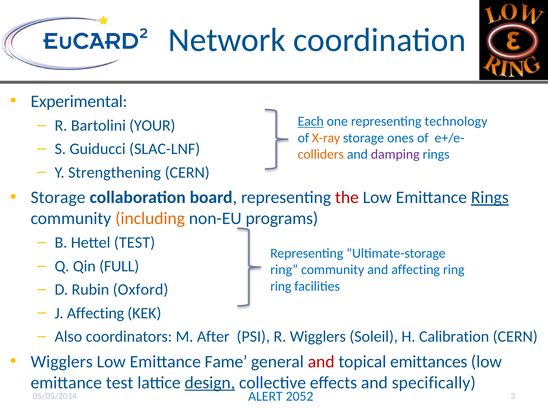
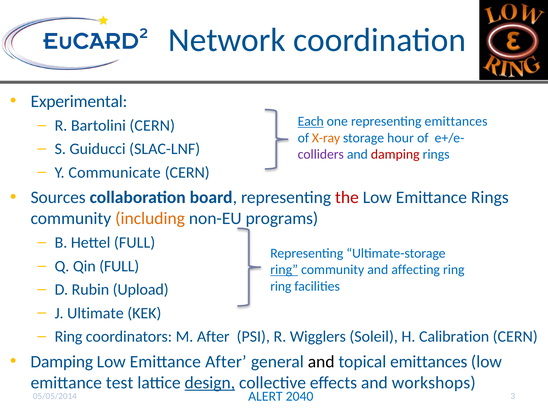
representing technology: technology -> emittances (456, 121)
Bartolini YOUR: YOUR -> CERN (152, 125)
ones: ones -> hour (401, 138)
colliders colour: orange -> purple (321, 154)
damping colour: purple -> red (395, 154)
Strengthening: Strengthening -> Communicate (115, 172)
Storage: Storage -> Sources (58, 197)
Rings underline: present -> none (490, 197)
Hettel TEST: TEST -> FULL (135, 243)
ring underline: none -> present (284, 270)
Oxford: Oxford -> Upload (141, 290)
J Affecting: Affecting -> Ultimate (95, 313)
Also: Also -> Ring (68, 337)
Wigglers: Wigglers -> Damping (62, 362)
Emittance Fame: Fame -> After (226, 362)
and colour: red -> black (321, 362)
specifically: specifically -> workshops (434, 383)
2052: 2052 -> 2040 (300, 396)
